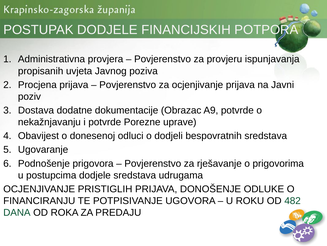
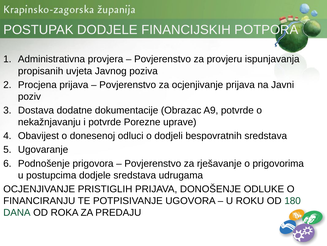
482: 482 -> 180 (293, 200)
